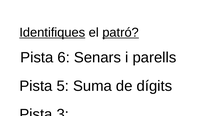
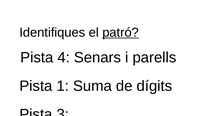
Identifiques underline: present -> none (52, 32)
6: 6 -> 4 (64, 58)
5: 5 -> 1 (63, 86)
